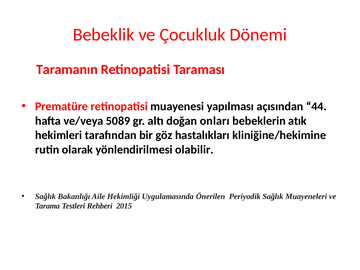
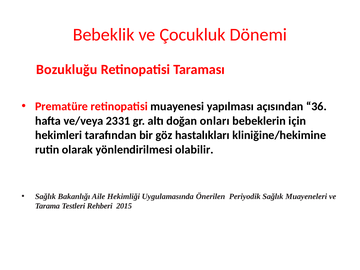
Taramanın: Taramanın -> Bozukluğu (67, 70)
44: 44 -> 36 (316, 106)
5089: 5089 -> 2331 (118, 121)
atık: atık -> için (297, 121)
